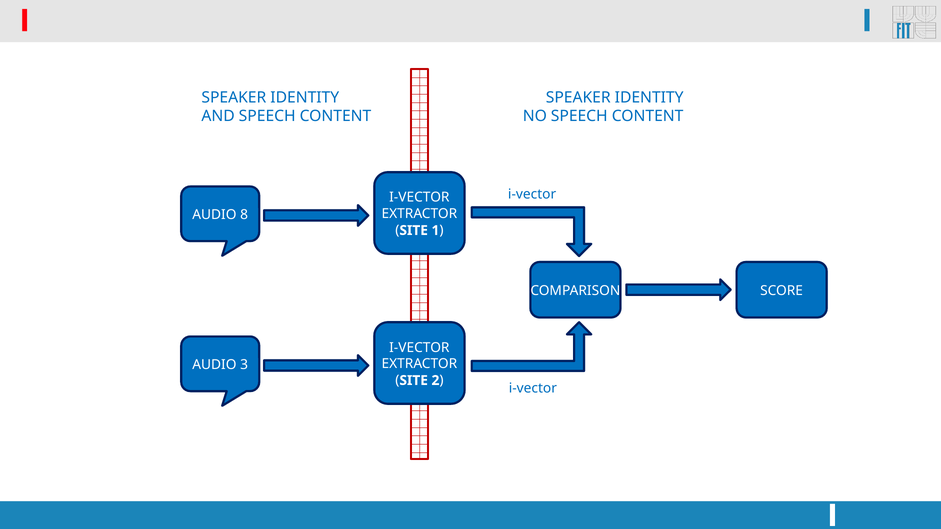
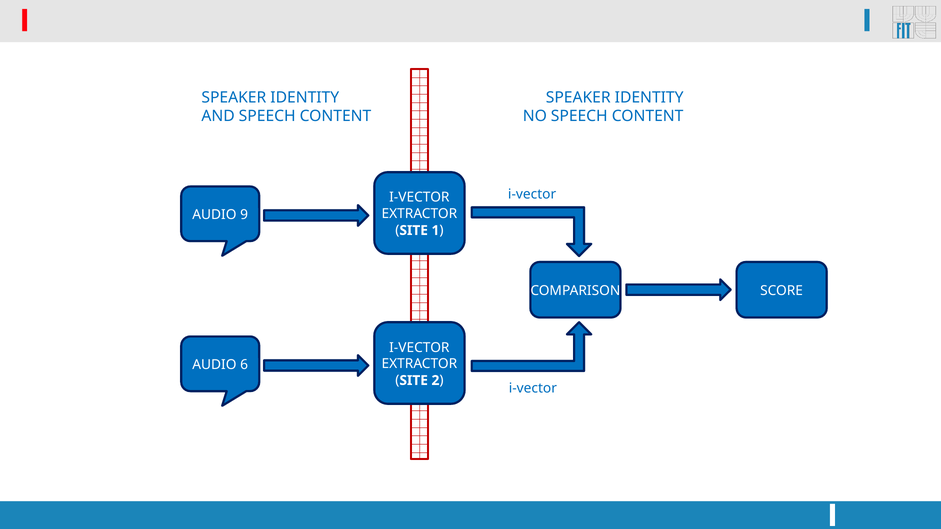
8: 8 -> 9 (244, 215)
3: 3 -> 6 (244, 365)
